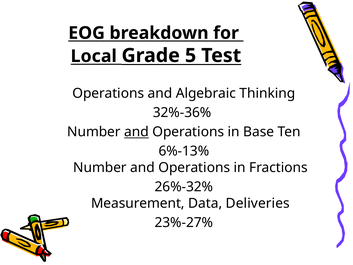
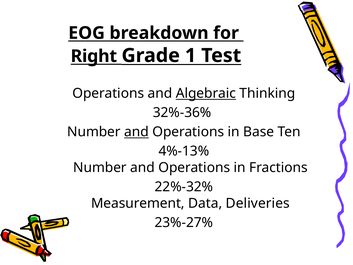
Local: Local -> Right (94, 56)
5: 5 -> 1 (191, 55)
Algebraic underline: none -> present (206, 93)
6%-13%: 6%-13% -> 4%-13% (184, 151)
26%-32%: 26%-32% -> 22%-32% (184, 187)
